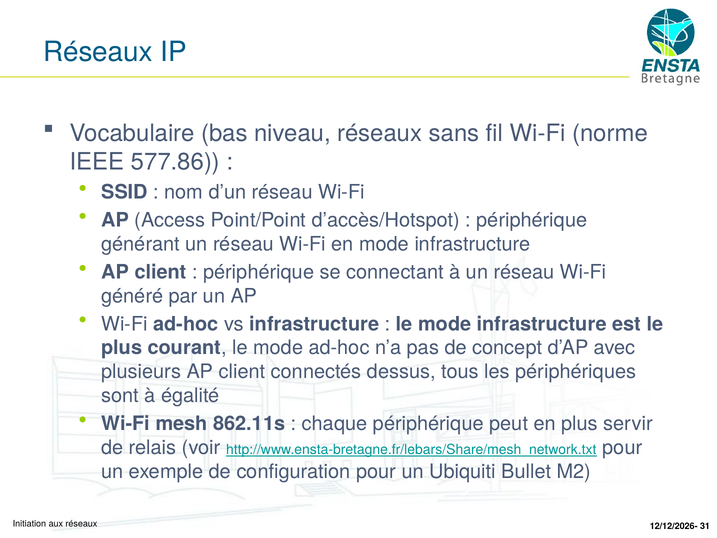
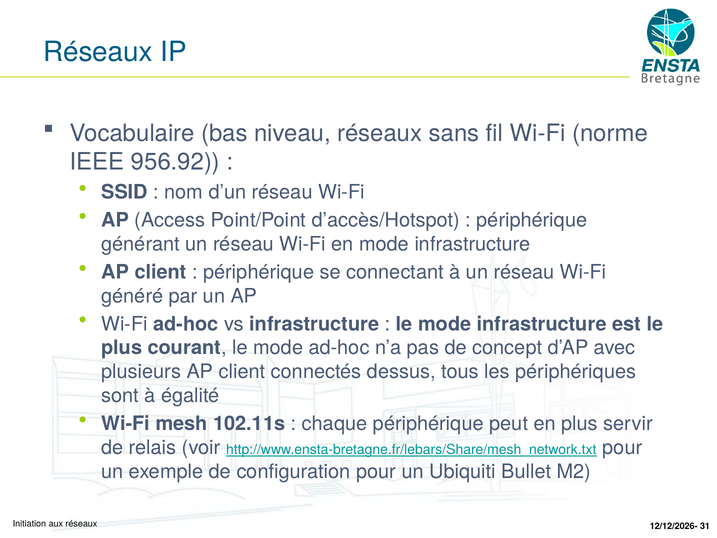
577.86: 577.86 -> 956.92 (175, 162)
862.11s: 862.11s -> 102.11s (249, 423)
